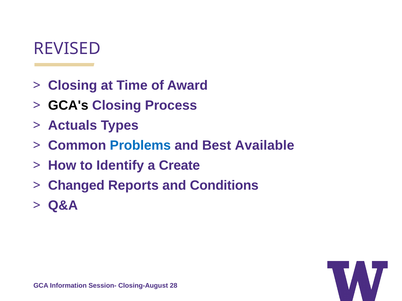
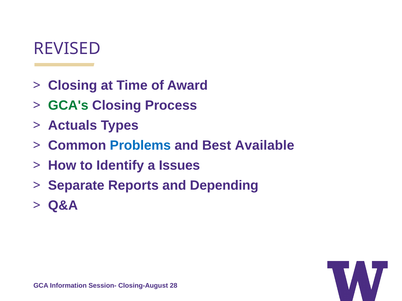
GCA's colour: black -> green (68, 106)
Create: Create -> Issues (179, 166)
Changed: Changed -> Separate (76, 186)
Conditions: Conditions -> Depending (224, 186)
